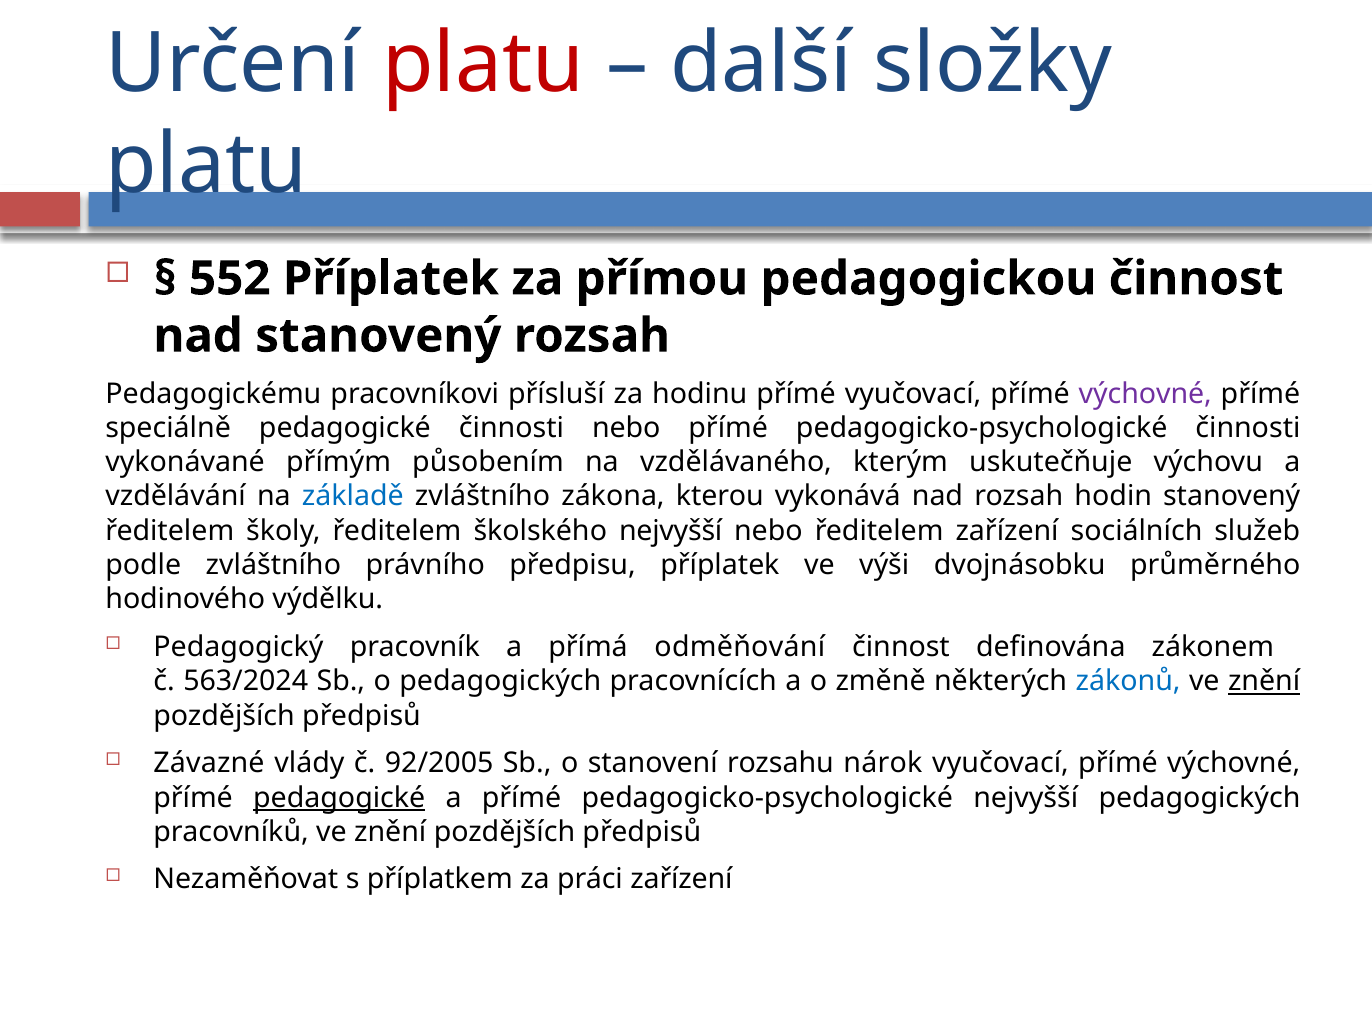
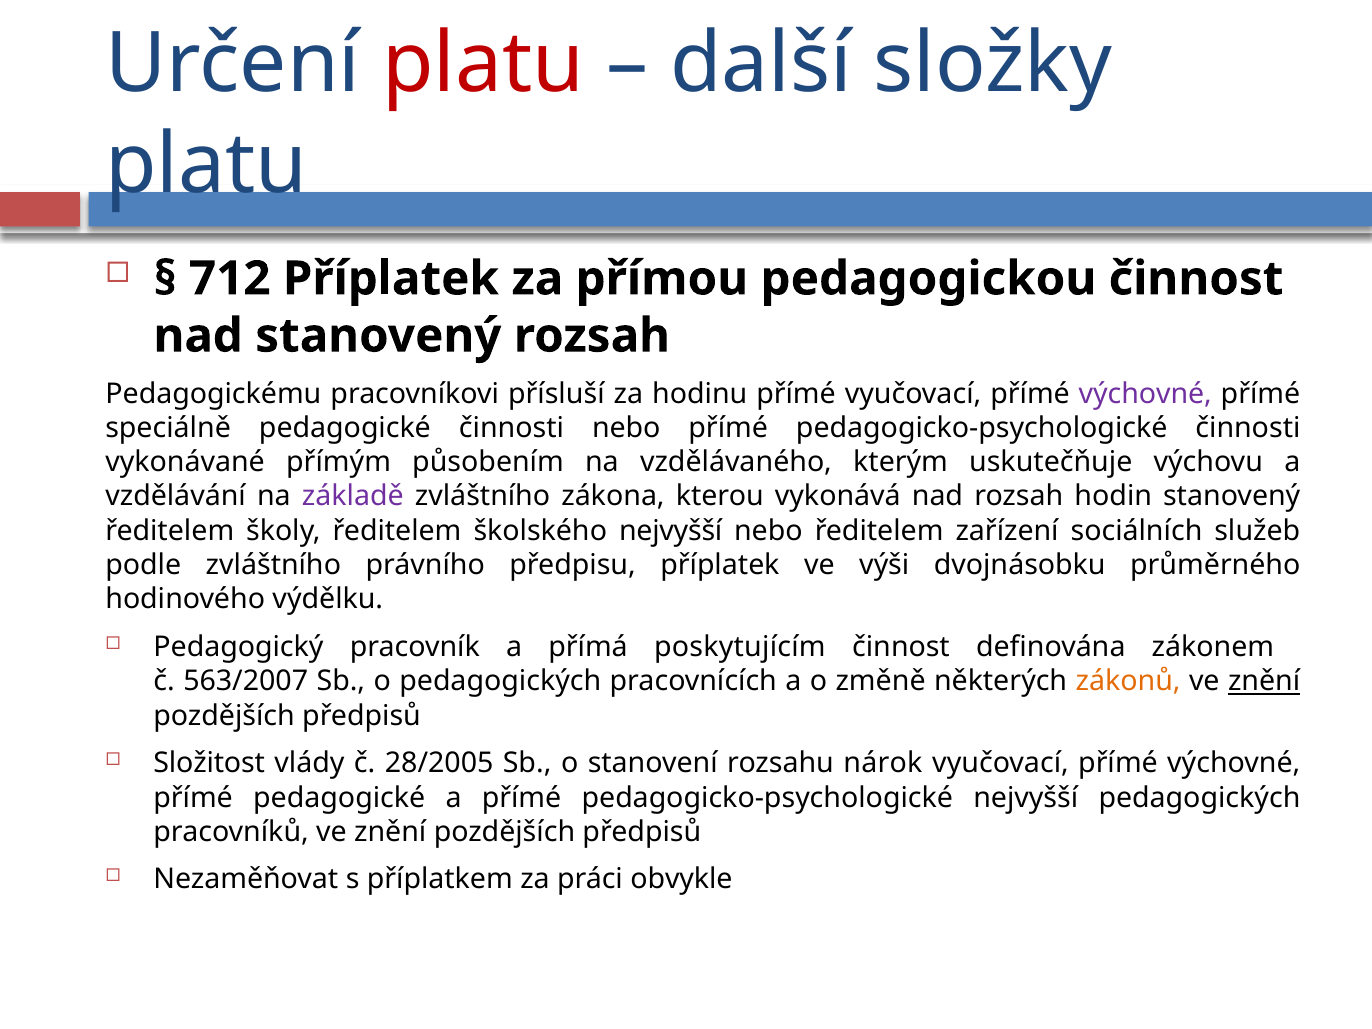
552: 552 -> 712 (230, 279)
základě colour: blue -> purple (353, 497)
odměňování: odměňování -> poskytujícím (740, 647)
563/2024: 563/2024 -> 563/2007 (246, 681)
zákonů colour: blue -> orange (1128, 681)
Závazné: Závazné -> Složitost (209, 763)
92/2005: 92/2005 -> 28/2005 (439, 763)
pedagogické underline: present -> none (339, 798)
práci zařízení: zařízení -> obvykle (681, 880)
